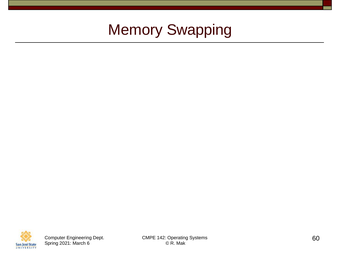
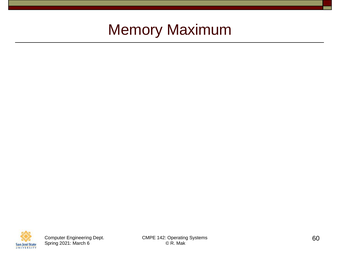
Swapping: Swapping -> Maximum (199, 30)
